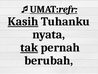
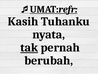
Kasih underline: present -> none (23, 21)
